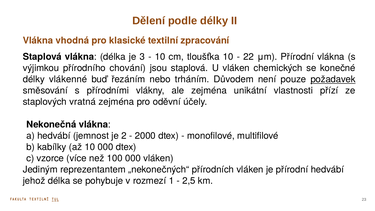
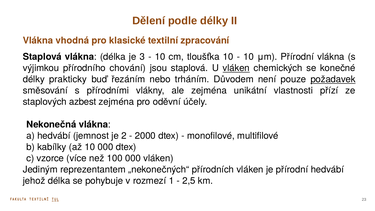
22: 22 -> 10 (249, 57)
vláken underline: none -> present (236, 68)
vlákenné: vlákenné -> prakticky (68, 79)
vratná: vratná -> azbest (83, 102)
